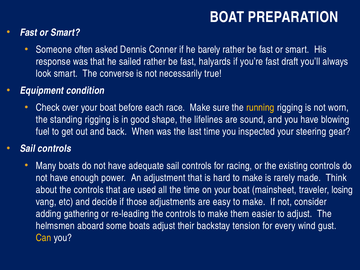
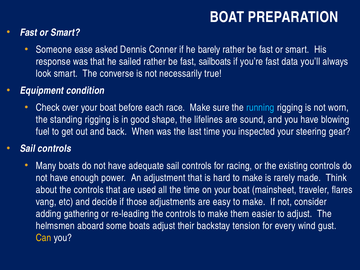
often: often -> ease (84, 50)
halyards: halyards -> sailboats (215, 62)
draft: draft -> data (290, 62)
running colour: yellow -> light blue (260, 108)
losing: losing -> flares (342, 190)
